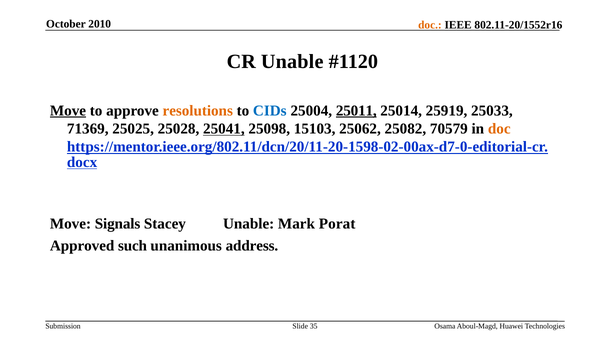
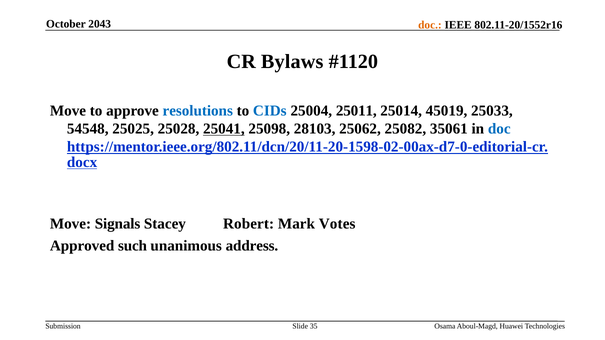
2010: 2010 -> 2043 (100, 24)
CR Unable: Unable -> Bylaws (292, 62)
Move underline: present -> none (68, 111)
resolutions colour: orange -> blue (198, 111)
25011 underline: present -> none (356, 111)
25919: 25919 -> 45019 (447, 111)
71369: 71369 -> 54548 (88, 129)
15103: 15103 -> 28103 (315, 129)
70579: 70579 -> 35061 (449, 129)
doc colour: orange -> blue (499, 129)
Stacey Unable: Unable -> Robert (249, 224)
Porat: Porat -> Votes (337, 224)
